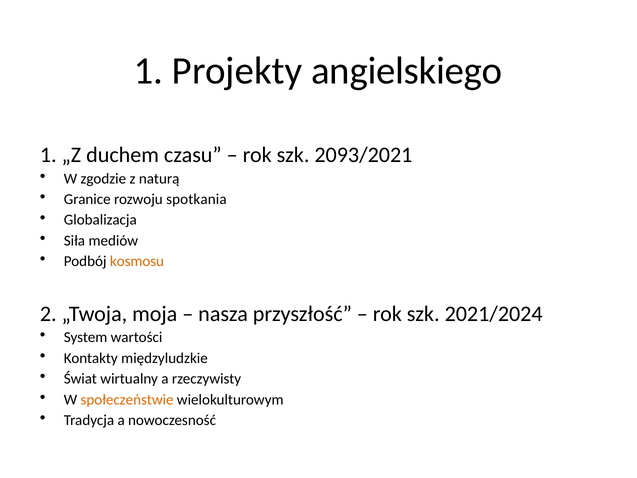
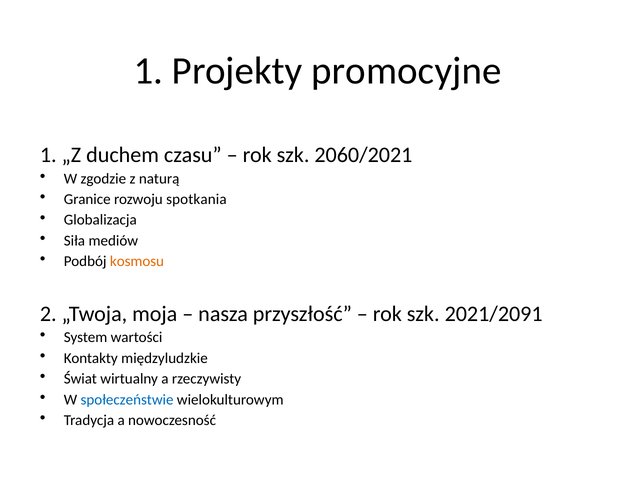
angielskiego: angielskiego -> promocyjne (406, 71)
2093/2021: 2093/2021 -> 2060/2021 (363, 155)
2021/2024: 2021/2024 -> 2021/2091 (494, 314)
społeczeństwie colour: orange -> blue (127, 399)
